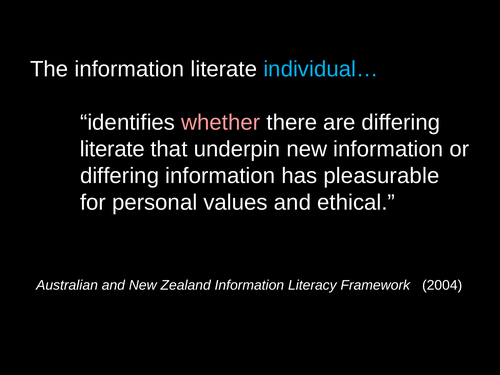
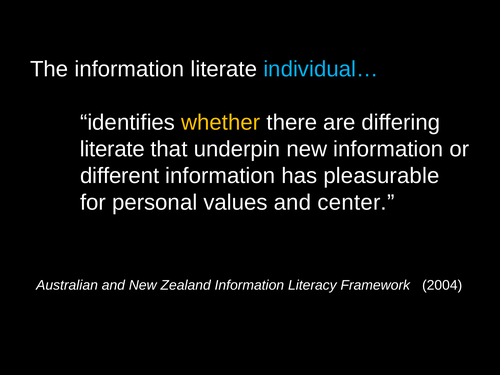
whether colour: pink -> yellow (221, 122)
differing: differing -> different (120, 176)
ethical: ethical -> center (356, 202)
